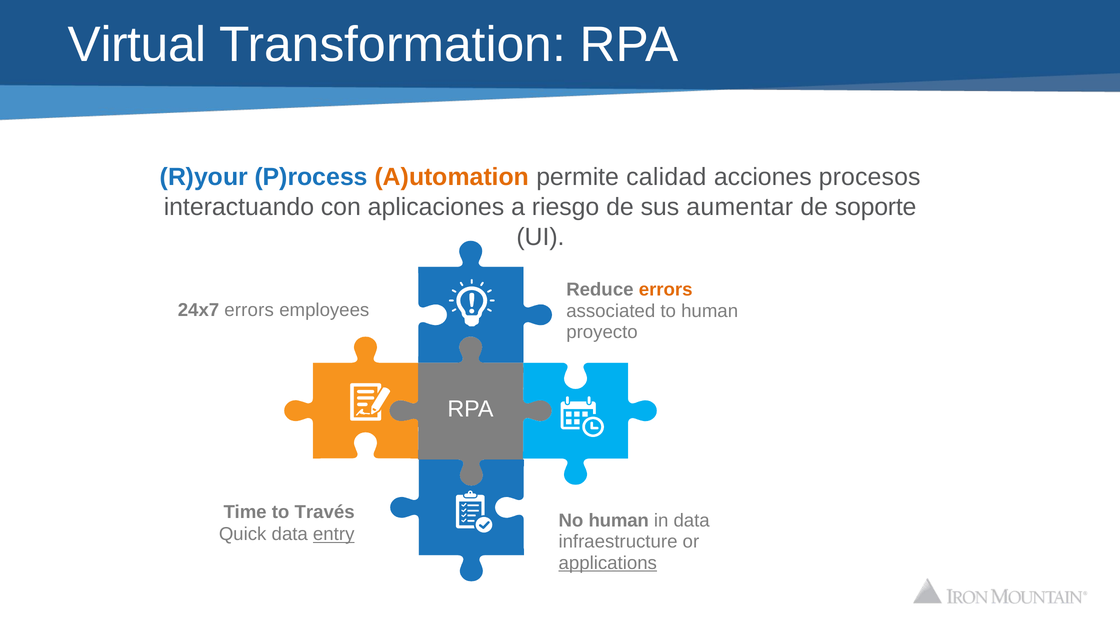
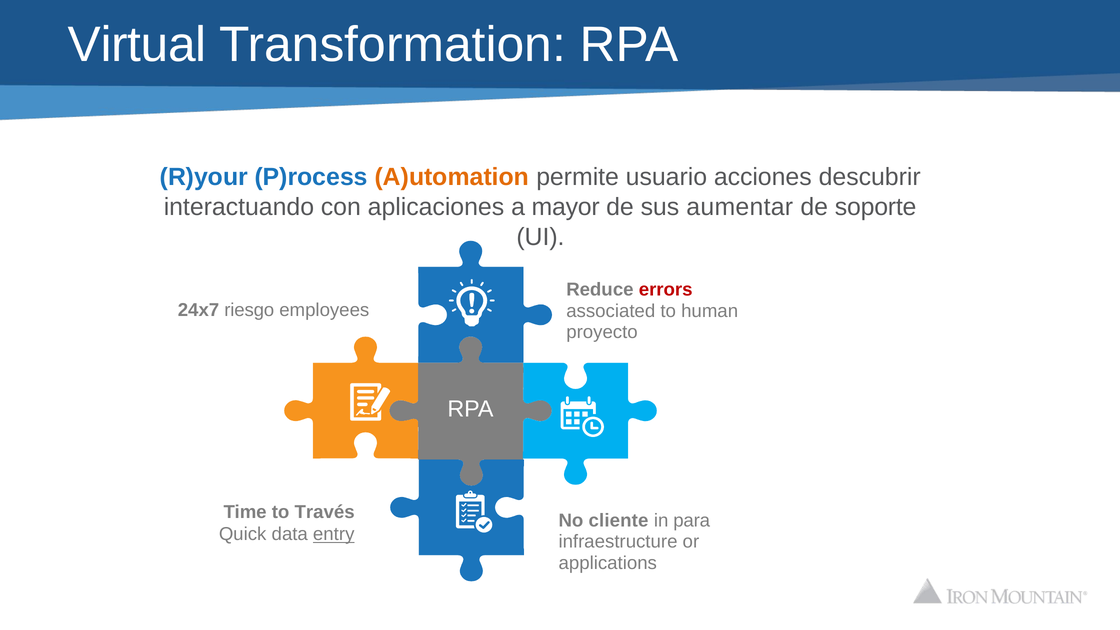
calidad: calidad -> usuario (666, 177)
procesos: procesos -> descubrir (870, 177)
riesgo: riesgo -> mayor (566, 207)
errors colour: orange -> red (666, 290)
24x7 errors: errors -> riesgo (249, 310)
No human: human -> cliente (619, 520)
in data: data -> para (692, 520)
applications underline: present -> none (608, 563)
